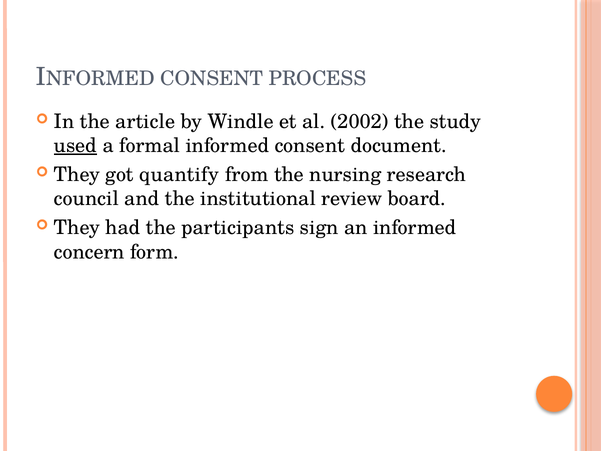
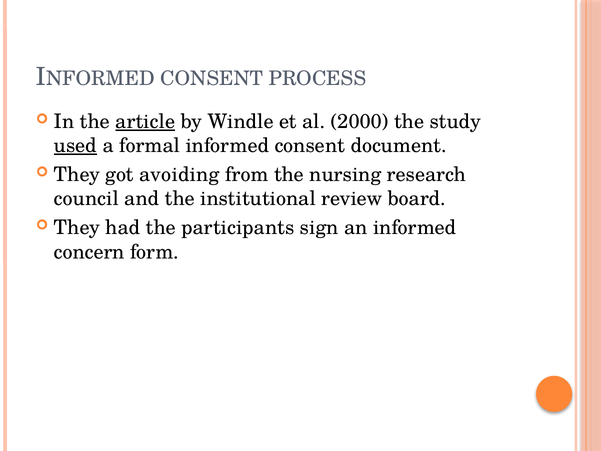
article underline: none -> present (145, 122)
2002: 2002 -> 2000 (360, 122)
quantify: quantify -> avoiding (179, 175)
